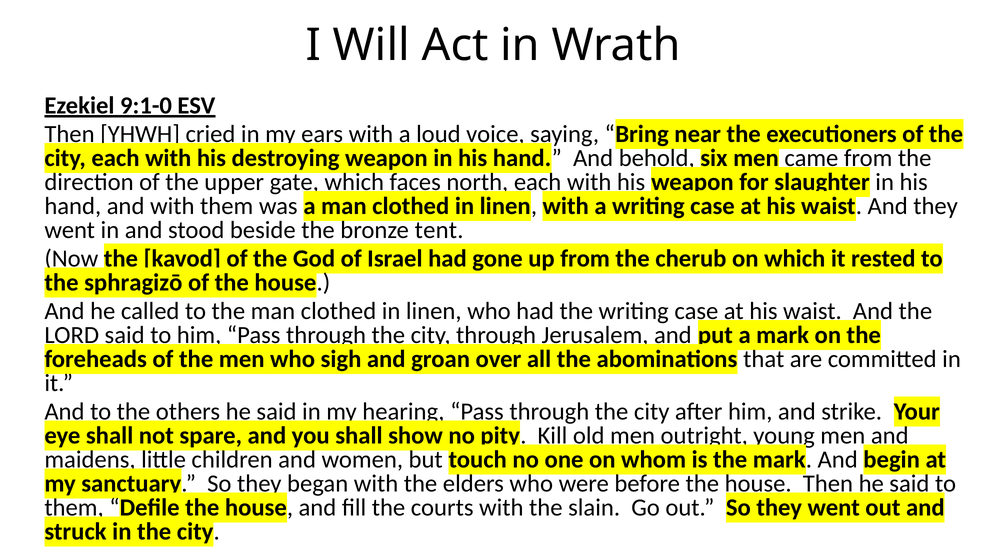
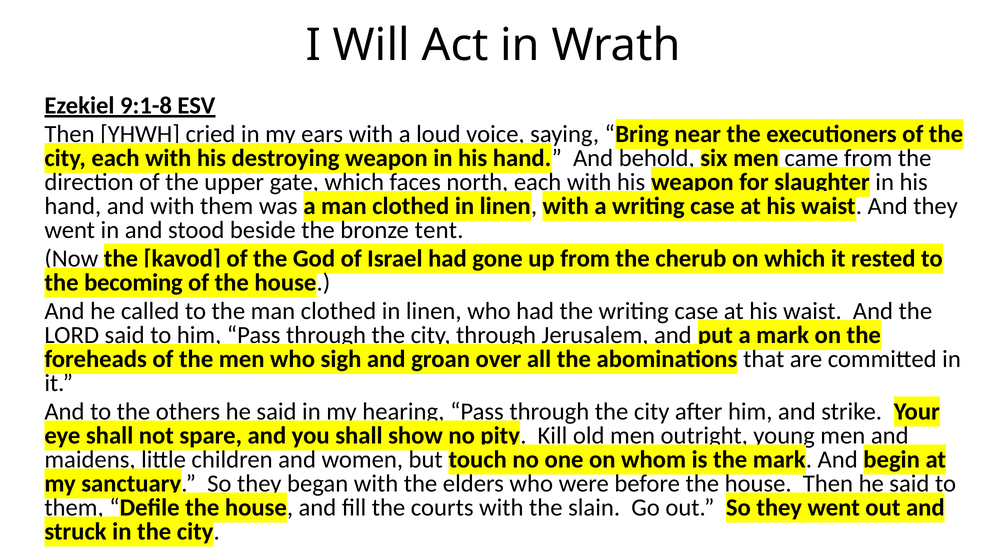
9:1-0: 9:1-0 -> 9:1-8 (146, 106)
sphragizō: sphragizō -> becoming (133, 283)
